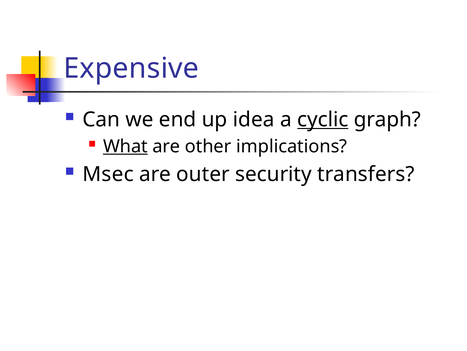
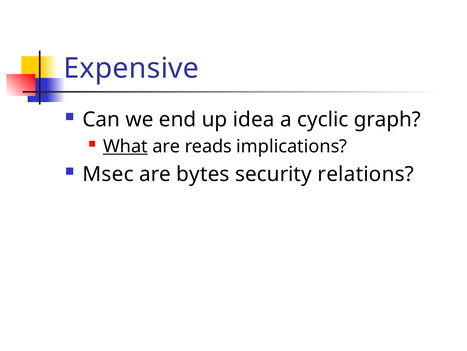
cyclic underline: present -> none (323, 119)
other: other -> reads (208, 146)
outer: outer -> bytes (203, 174)
transfers: transfers -> relations (366, 174)
